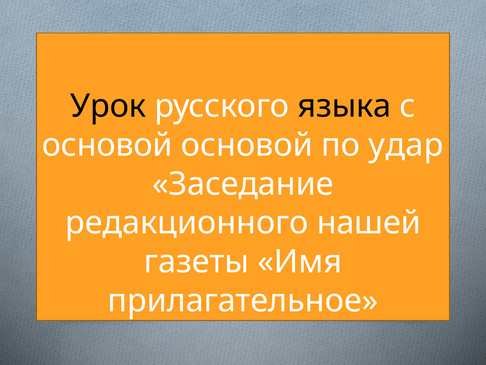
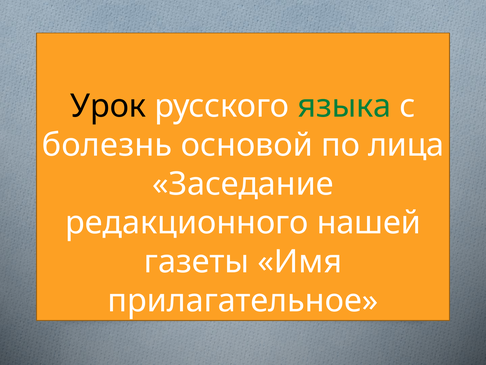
языка colour: black -> green (344, 106)
основой: основой -> болезнь (107, 145)
удар: удар -> лица (406, 145)
